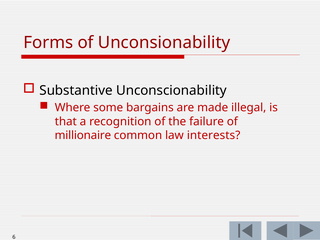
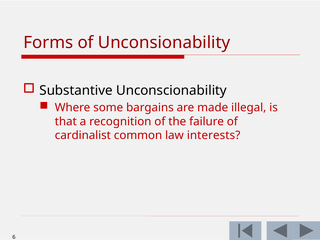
millionaire: millionaire -> cardinalist (83, 135)
